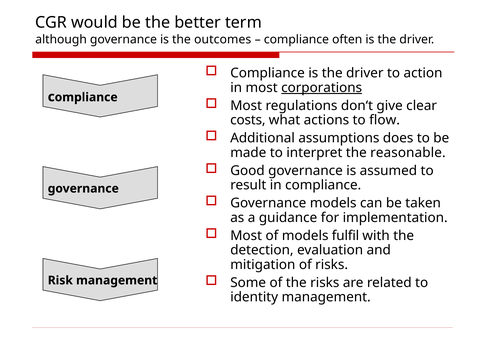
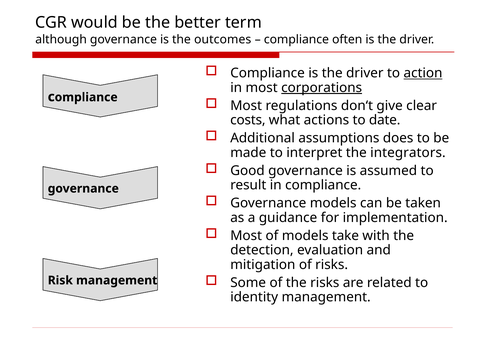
action underline: none -> present (423, 73)
flow: flow -> date (385, 120)
reasonable: reasonable -> integrators (408, 153)
fulfil: fulfil -> take (345, 235)
